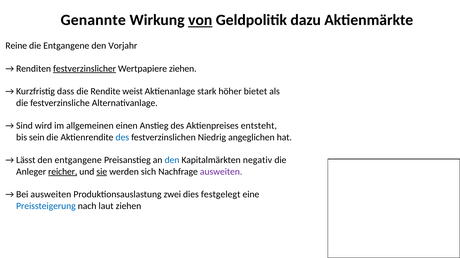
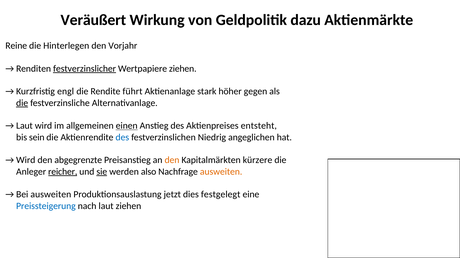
Genannte: Genannte -> Veräußert (93, 20)
von underline: present -> none (200, 20)
die Entgangene: Entgangene -> Hinterlegen (66, 46)
dass: dass -> engl (66, 92)
weist: weist -> führt (133, 92)
bietet: bietet -> gegen (256, 92)
die underline: none -> present (22, 103)
Sind: Sind -> Laut (24, 126)
einen underline: none -> present (127, 126)
Lässt: Lässt -> Wird (26, 161)
den entgangene: entgangene -> abgegrenzte (78, 161)
den colour: blue -> orange (172, 161)
negativ: negativ -> kürzere (258, 161)
sich: sich -> also (149, 172)
ausweiten colour: purple -> orange (221, 172)
zwei: zwei -> jetzt (172, 195)
